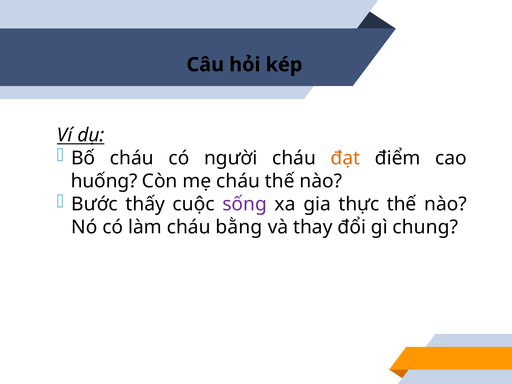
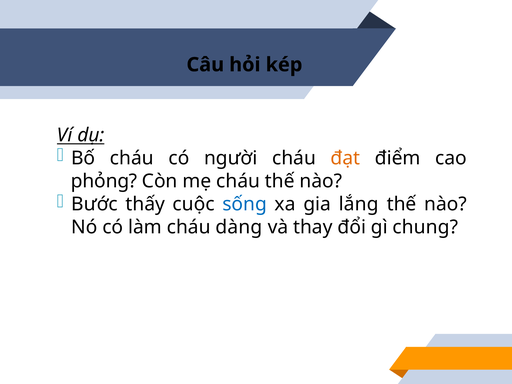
huống: huống -> phỏng (104, 181)
sống colour: purple -> blue (245, 204)
thực: thực -> lắng (359, 204)
bằng: bằng -> dàng (239, 227)
